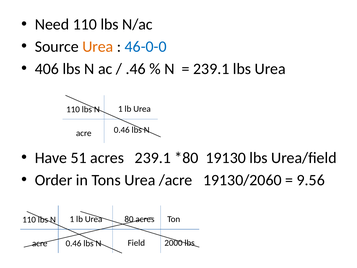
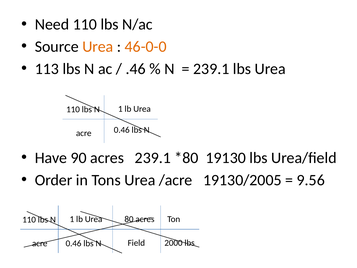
46-0-0 colour: blue -> orange (146, 47)
406: 406 -> 113 (47, 69)
51: 51 -> 90 (79, 158)
19130/2060: 19130/2060 -> 19130/2005 (242, 180)
